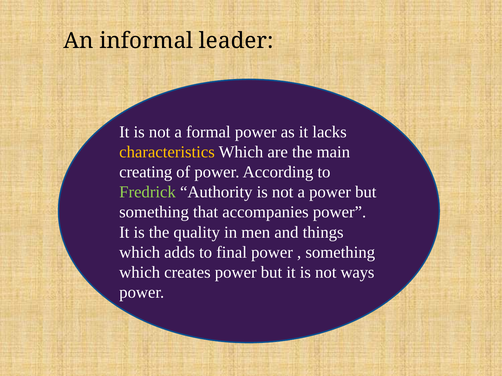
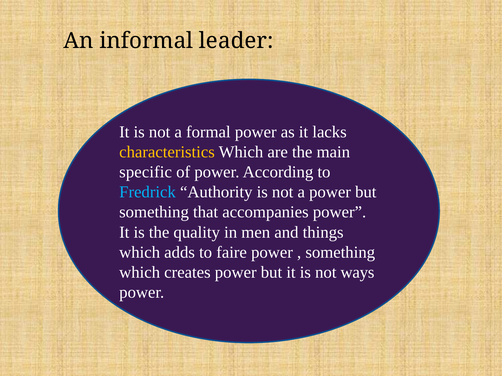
creating: creating -> specific (146, 172)
Fredrick colour: light green -> light blue (148, 192)
final: final -> faire (232, 253)
